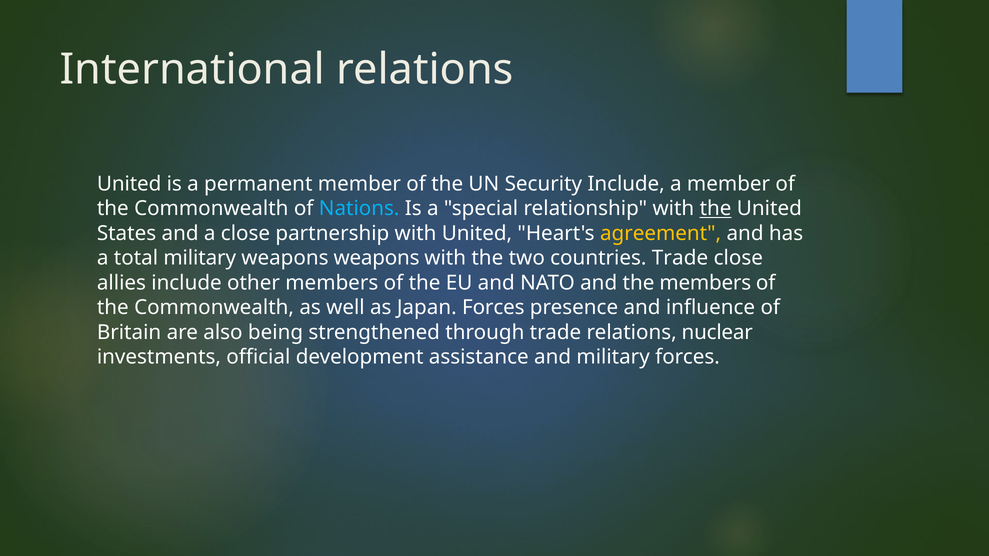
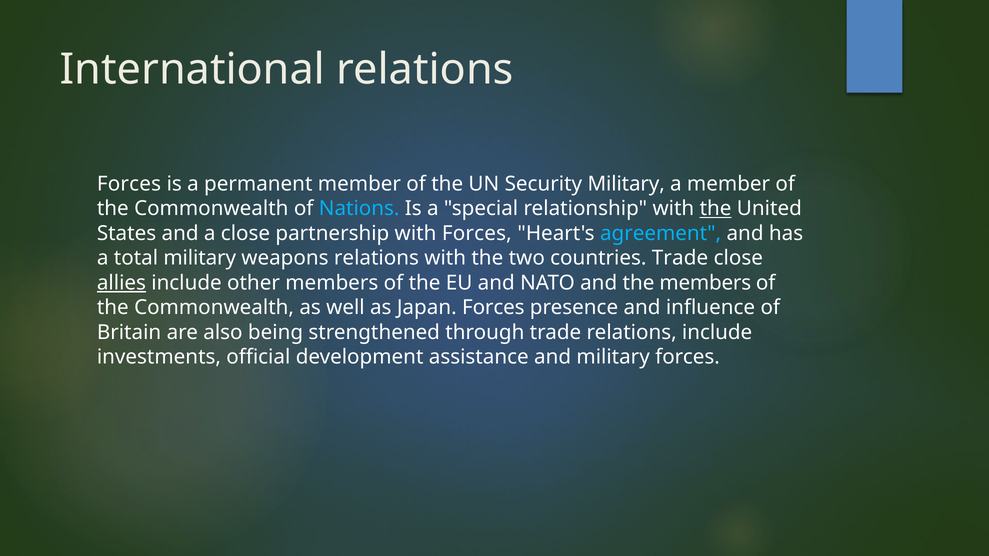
United: United -> Forces (129, 184)
Security Include: Include -> Military (626, 184)
with United: United -> Forces (477, 234)
agreement colour: yellow -> light blue (661, 234)
weapons weapons: weapons -> relations (376, 258)
allies underline: none -> present (121, 283)
relations nuclear: nuclear -> include (717, 332)
